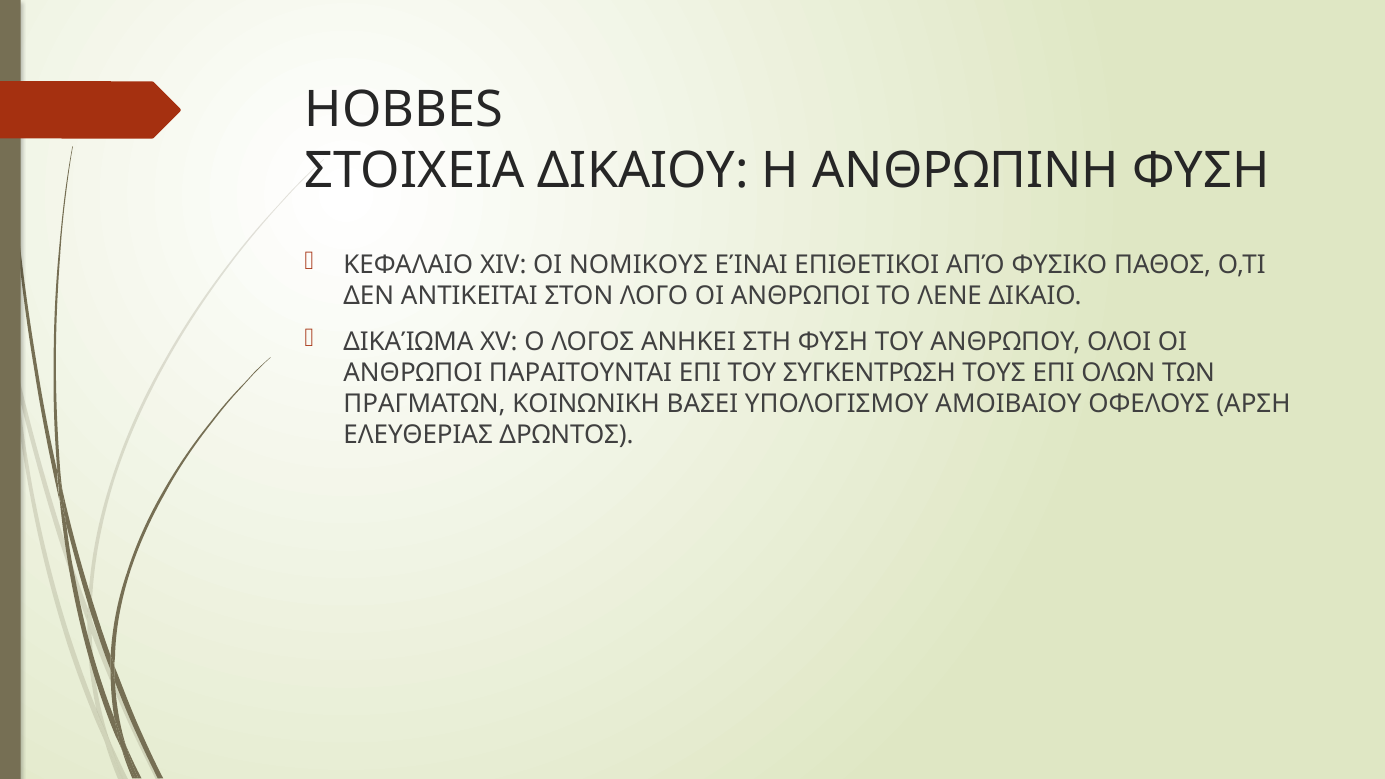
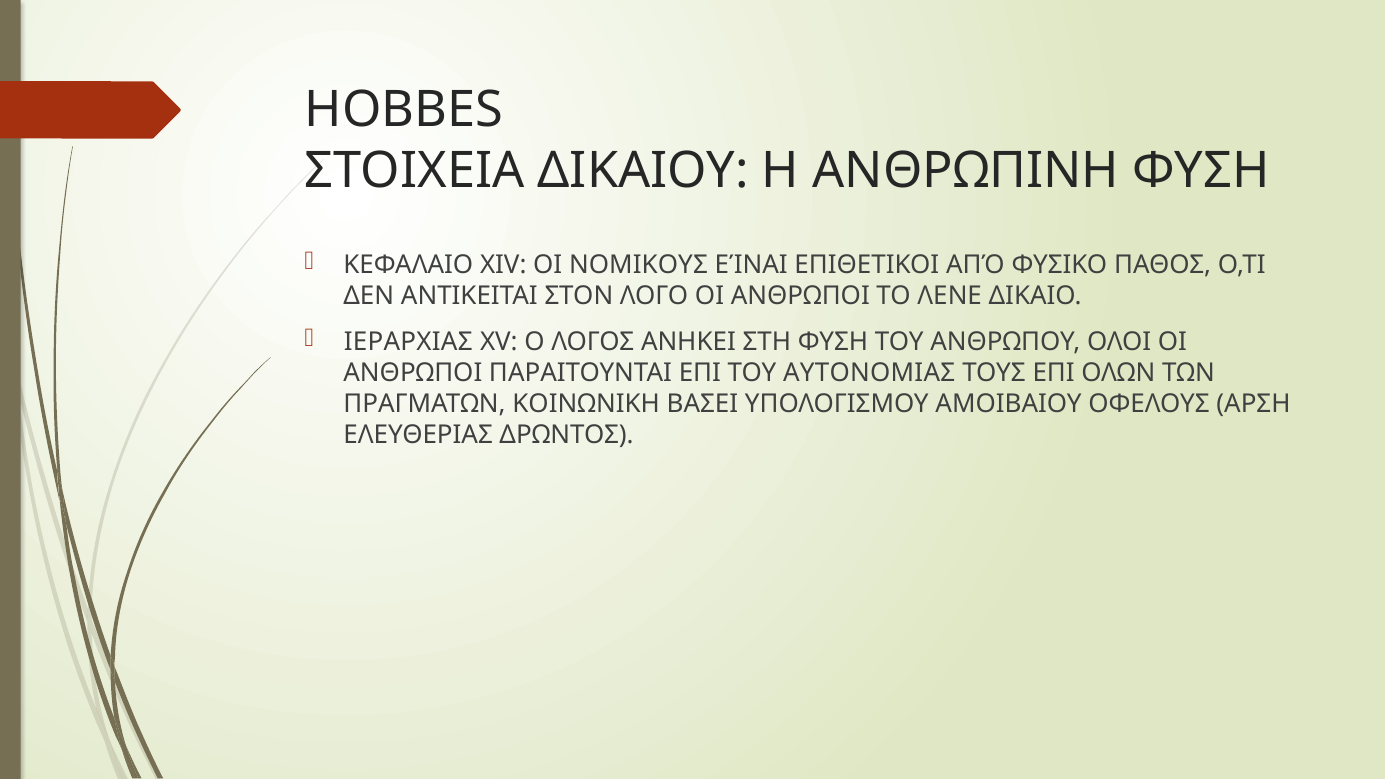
ΔΙΚΑΊΩΜΑ: ΔΙΚΑΊΩΜΑ -> ΙΕΡΑΡΧΙΑΣ (408, 342)
ΣΥΓΚΕΝΤΡΩΣΗ: ΣΥΓΚΕΝΤΡΩΣΗ -> ΑΥΤΟΝΟΜΙΑΣ (869, 373)
